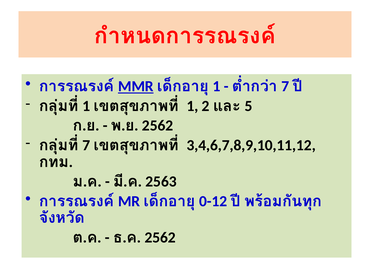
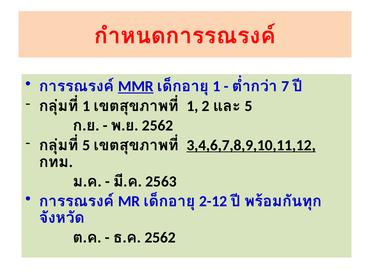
7: 7 -> 5 (86, 145)
3,4,6,7,8,9,10,11,12 underline: none -> present (251, 145)
0-12: 0-12 -> 2-12 (213, 201)
